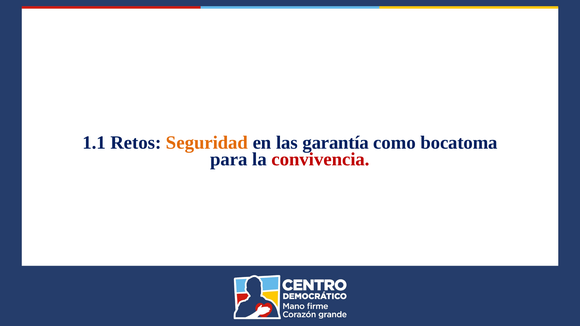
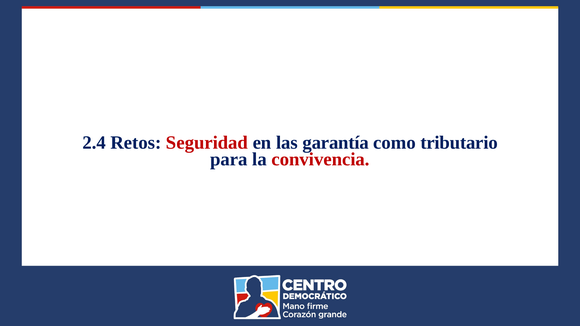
1.1: 1.1 -> 2.4 (94, 143)
Seguridad colour: orange -> red (207, 143)
bocatoma: bocatoma -> tributario (459, 143)
